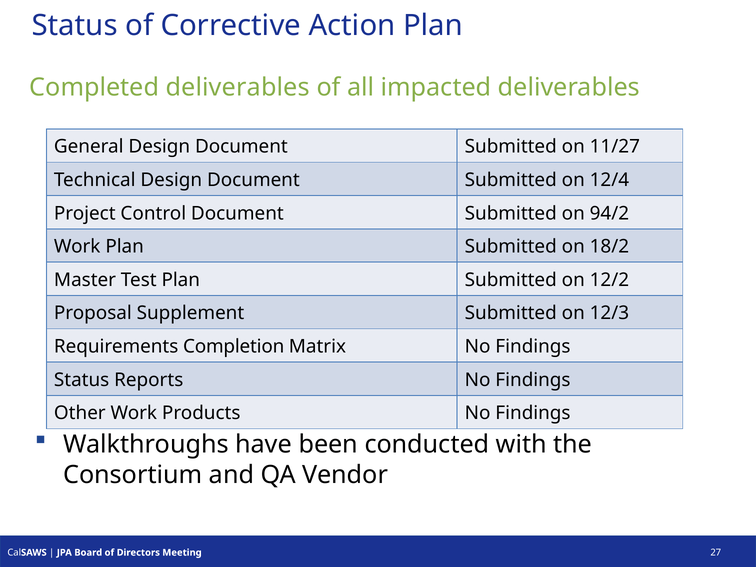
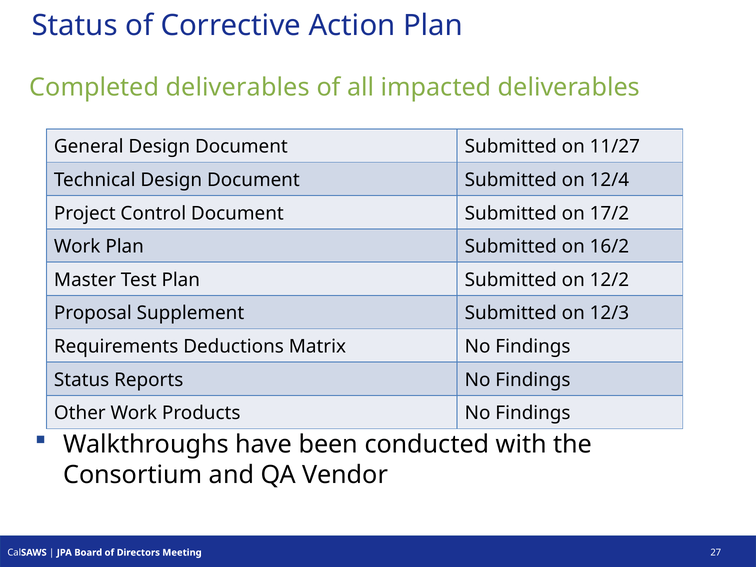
94/2: 94/2 -> 17/2 (609, 213)
18/2: 18/2 -> 16/2 (609, 247)
Completion: Completion -> Deductions (234, 346)
